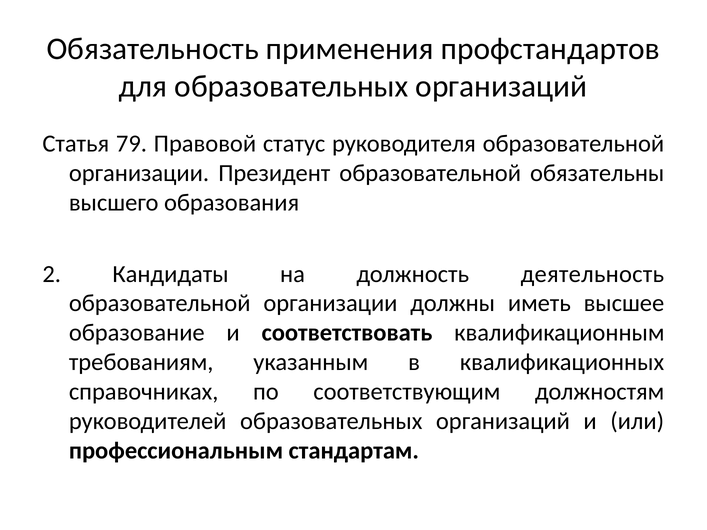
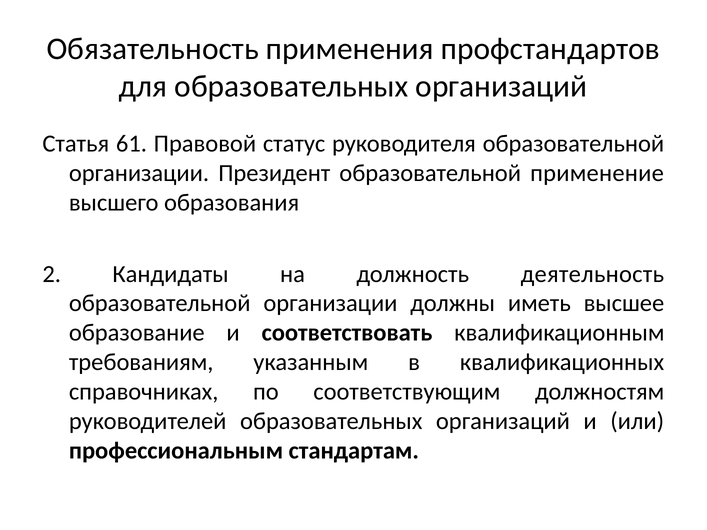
79: 79 -> 61 (131, 144)
обязательны: обязательны -> применение (597, 173)
